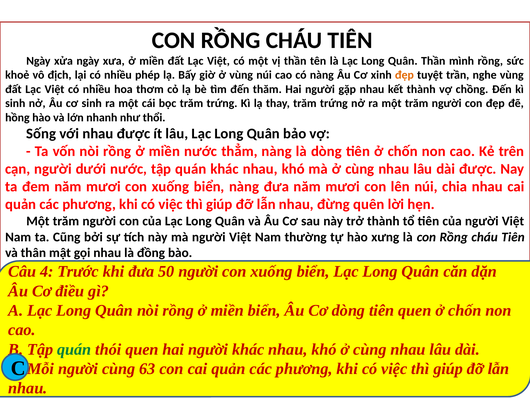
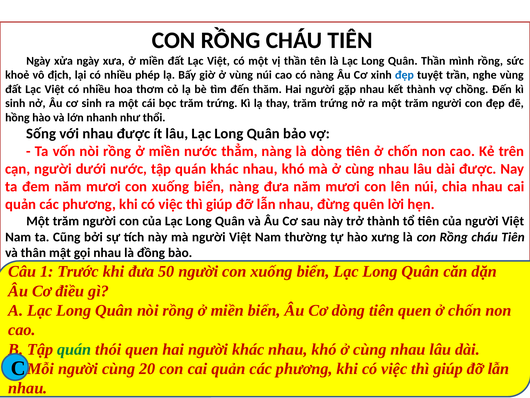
đẹp colour: orange -> blue (404, 75)
4: 4 -> 1 (47, 271)
63: 63 -> 20 (147, 368)
